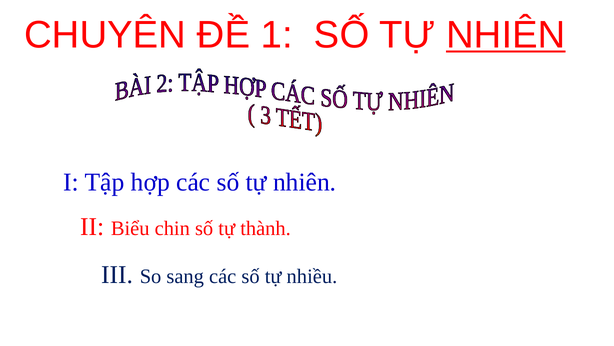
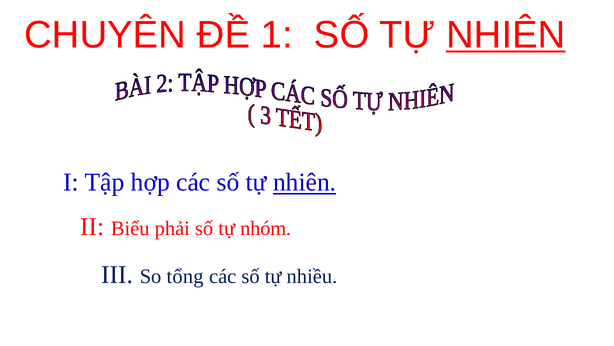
nhiên underline: none -> present (305, 182)
chin: chin -> phải (172, 228)
thành: thành -> nhóm (266, 228)
sang: sang -> tổng (185, 276)
